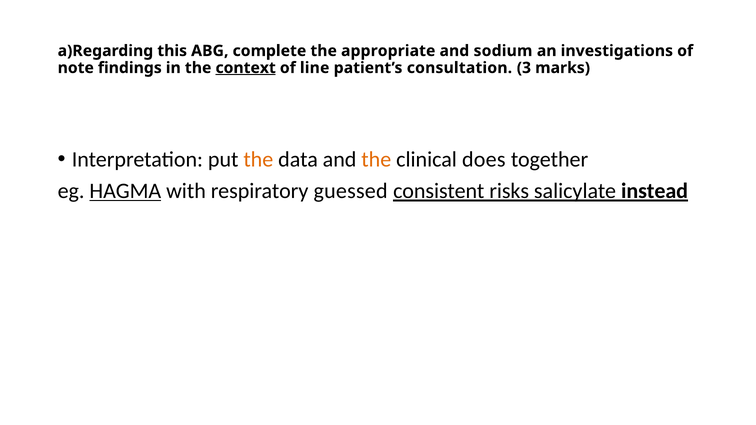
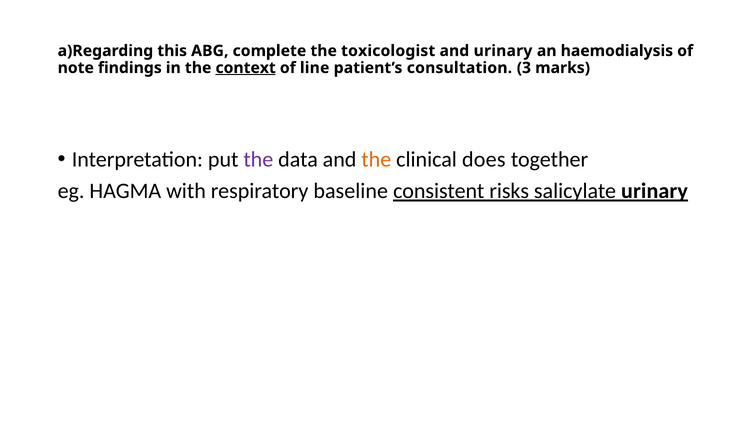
appropriate: appropriate -> toxicologist (388, 51)
and sodium: sodium -> urinary (503, 51)
investigations: investigations -> haemodialysis (617, 51)
the colour: orange -> purple (258, 159)
HAGMA underline: present -> none (125, 191)
guessed: guessed -> baseline (351, 191)
salicylate instead: instead -> urinary (654, 191)
